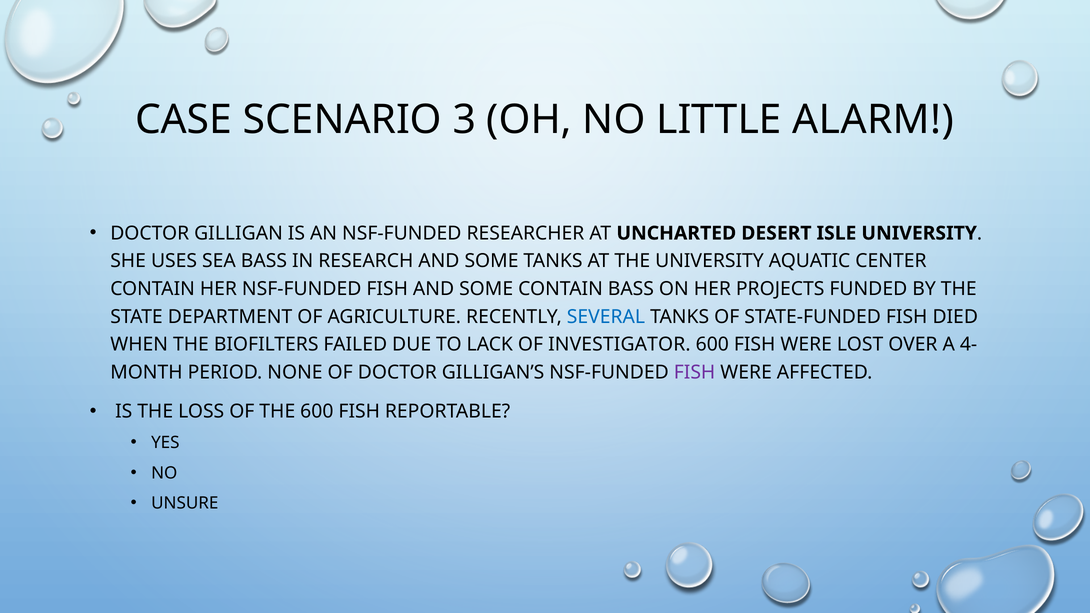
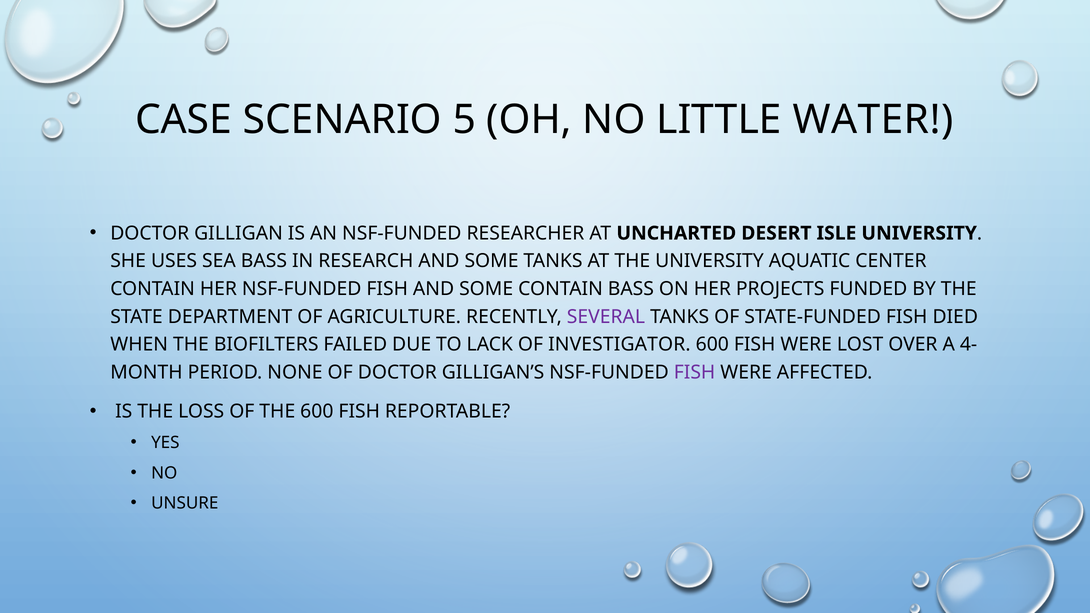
3: 3 -> 5 (464, 120)
ALARM: ALARM -> WATER (873, 120)
SEVERAL colour: blue -> purple (606, 317)
